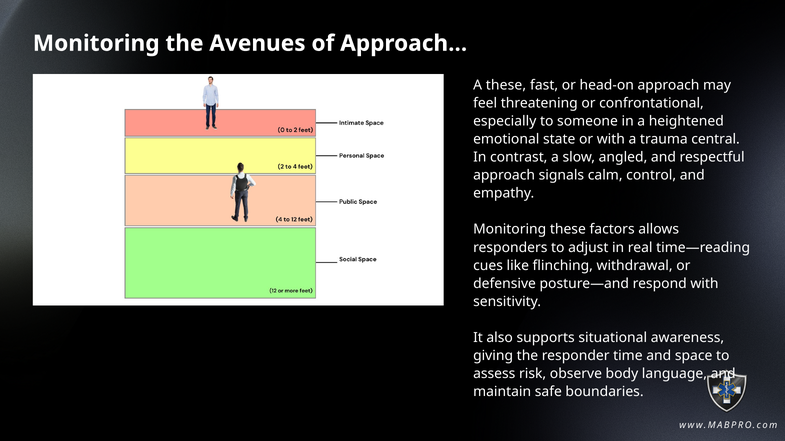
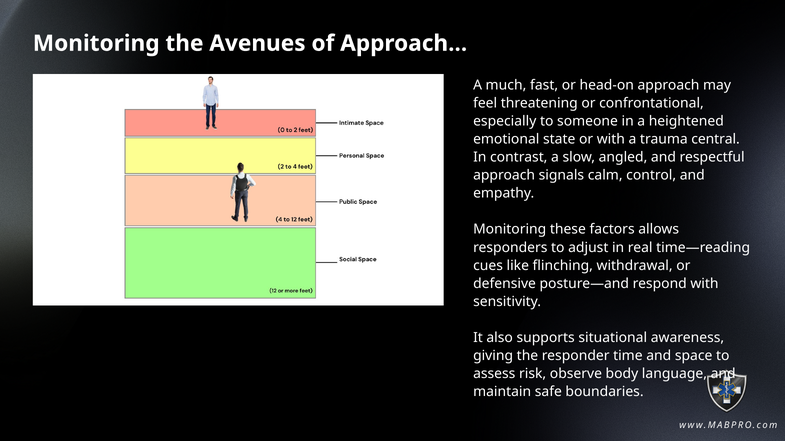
A these: these -> much (506, 85)
